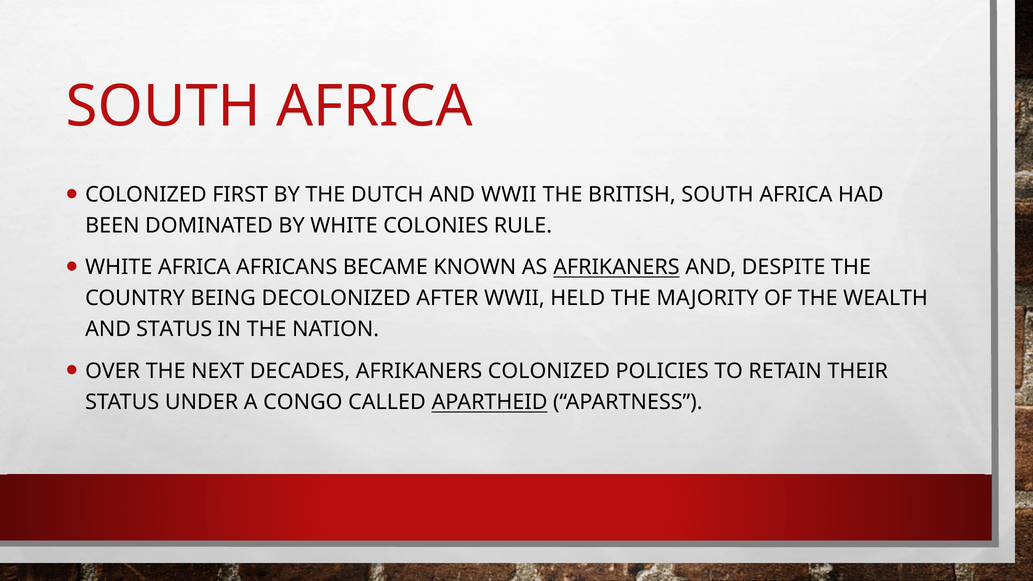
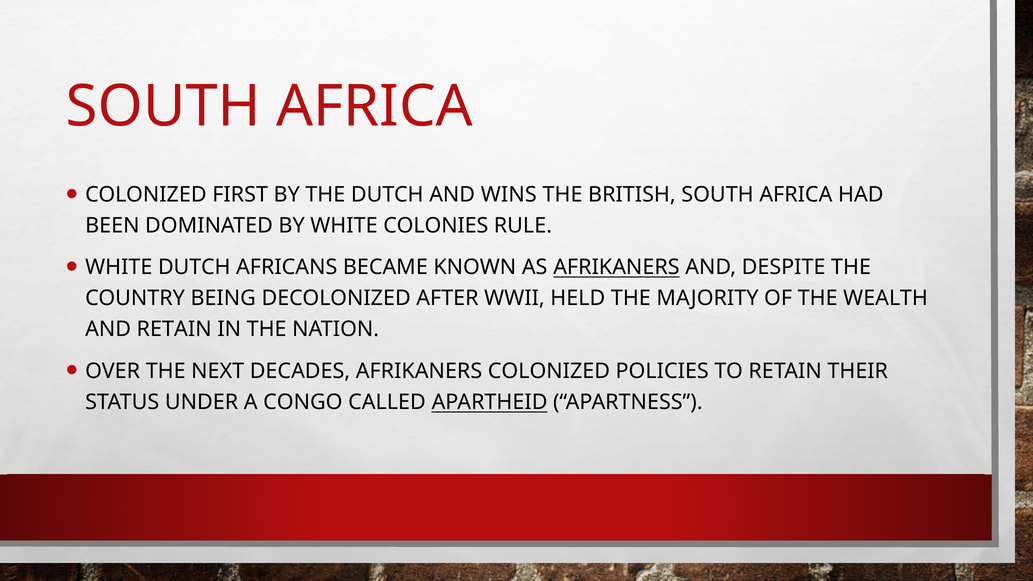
AND WWII: WWII -> WINS (509, 195)
WHITE AFRICA: AFRICA -> DUTCH (194, 267)
AND STATUS: STATUS -> RETAIN (174, 329)
